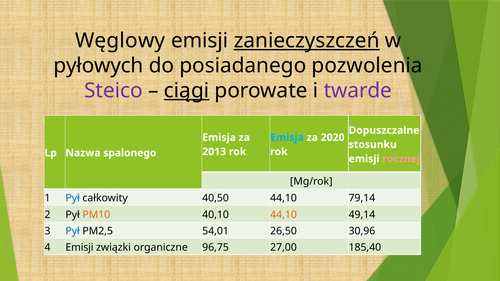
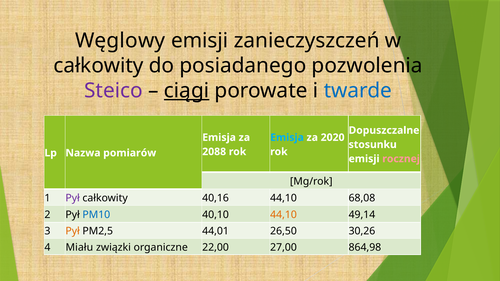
zanieczyszczeń underline: present -> none (307, 41)
pyłowych: pyłowych -> całkowity (99, 66)
twarde colour: purple -> blue (358, 91)
2013: 2013 -> 2088 (214, 152)
spalonego: spalonego -> pomiarów (130, 153)
Pył colour: blue -> purple (73, 198)
40,50: 40,50 -> 40,16 (216, 198)
79,14: 79,14 -> 68,08 (362, 198)
PM10 colour: orange -> blue (96, 215)
Pył colour: blue -> orange (73, 231)
54,01: 54,01 -> 44,01 (216, 231)
30,96: 30,96 -> 30,26 (362, 231)
4 Emisji: Emisji -> Miału (79, 248)
96,75: 96,75 -> 22,00 (216, 248)
185,40: 185,40 -> 864,98 (365, 248)
